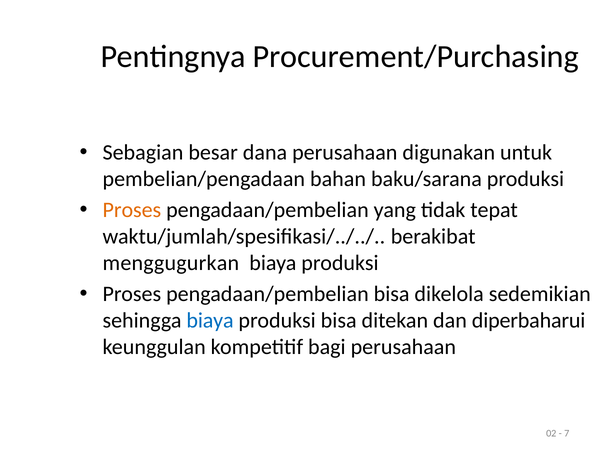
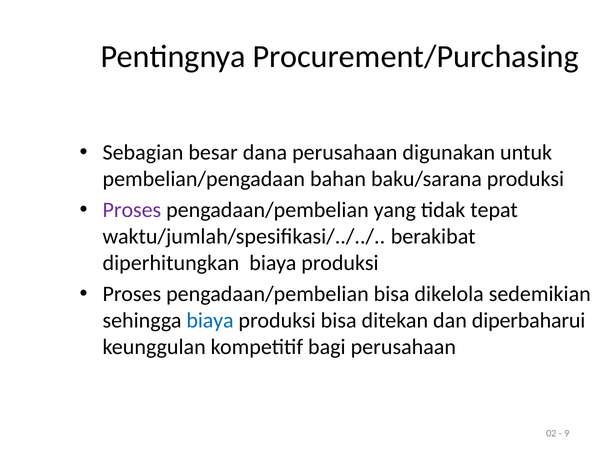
Proses colour: orange -> purple (132, 210)
menggugurkan: menggugurkan -> diperhitungkan (171, 263)
7: 7 -> 9 (567, 433)
